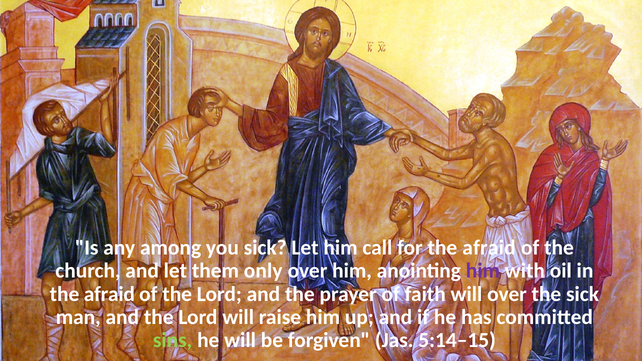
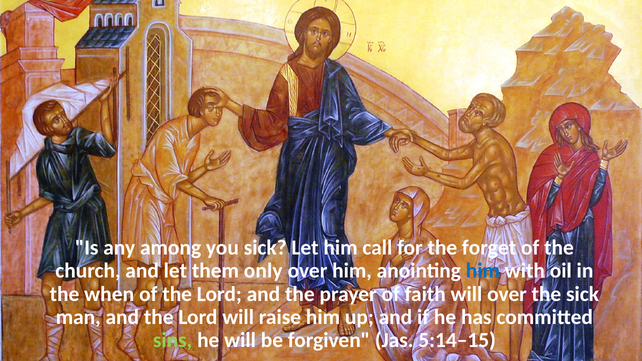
for the afraid: afraid -> forget (489, 248)
him colour: purple -> blue (483, 271)
afraid: afraid -> when (109, 294)
